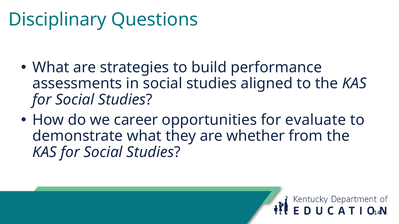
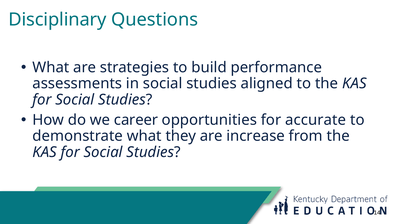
evaluate: evaluate -> accurate (316, 120)
whether: whether -> increase (256, 136)
